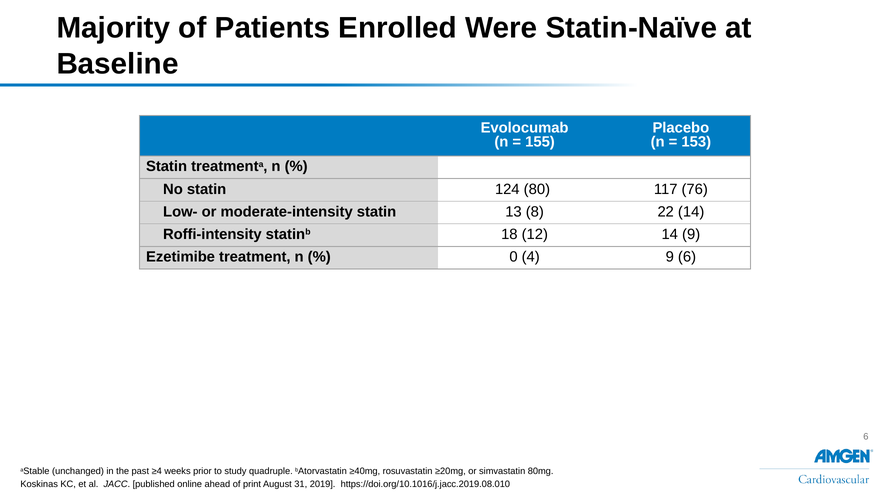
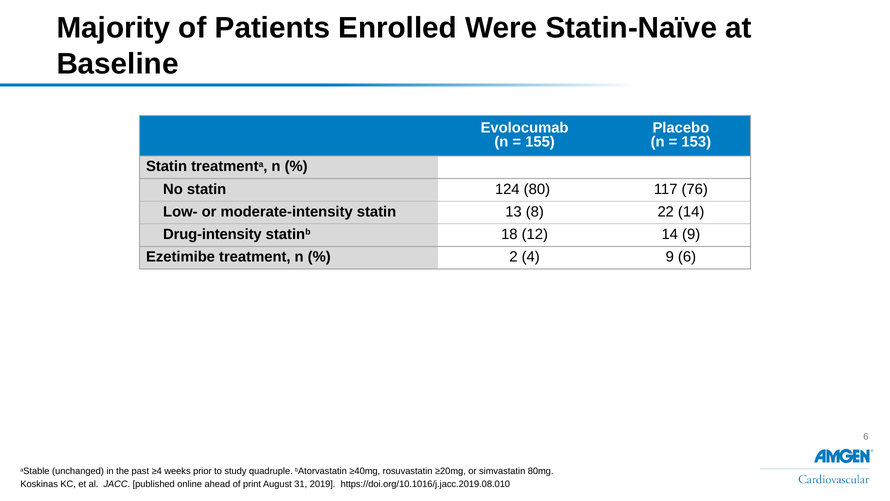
Roffi-intensity: Roffi-intensity -> Drug-intensity (212, 234)
0: 0 -> 2 (514, 257)
